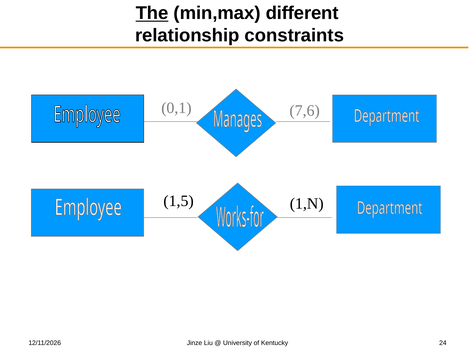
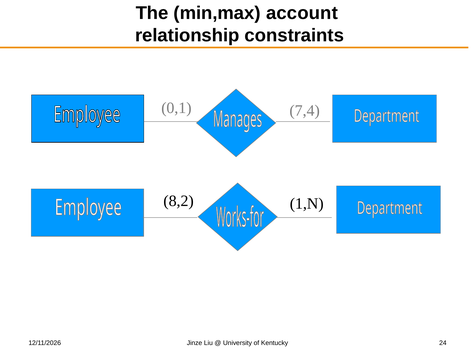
The underline: present -> none (152, 13)
different: different -> account (302, 13)
7,6: 7,6 -> 7,4 (305, 111)
1,5: 1,5 -> 8,2 (179, 201)
